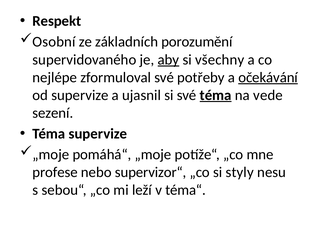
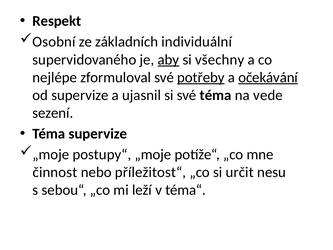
porozumění: porozumění -> individuální (197, 42)
potřeby underline: none -> present (201, 77)
téma underline: present -> none (216, 95)
pomáhá“: pomáhá“ -> postupy“ (102, 154)
profese: profese -> činnost (55, 172)
supervizor“: supervizor“ -> příležitost“ (151, 172)
styly: styly -> určit (240, 172)
